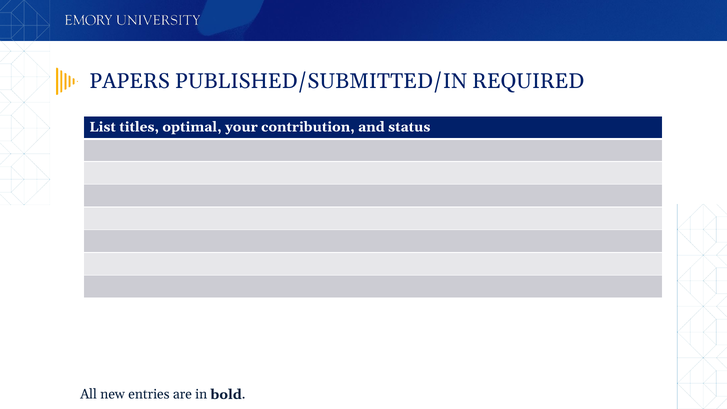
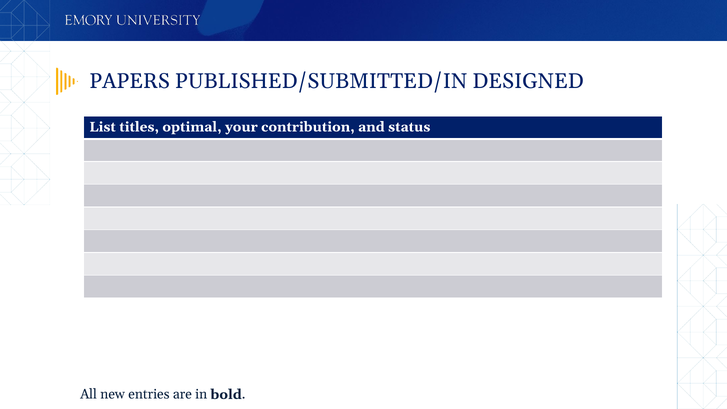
REQUIRED: REQUIRED -> DESIGNED (528, 81)
